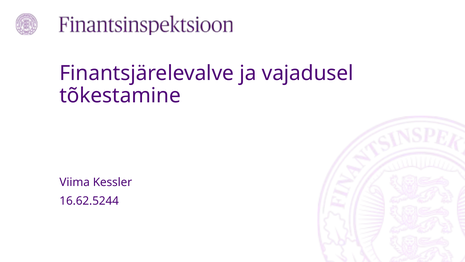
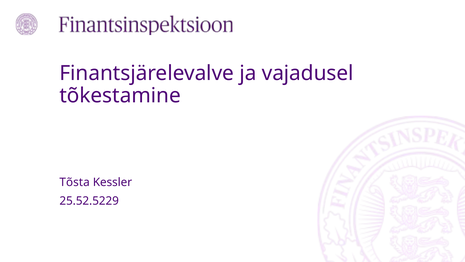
Viima: Viima -> Tõsta (75, 182)
16.62.5244: 16.62.5244 -> 25.52.5229 (89, 201)
